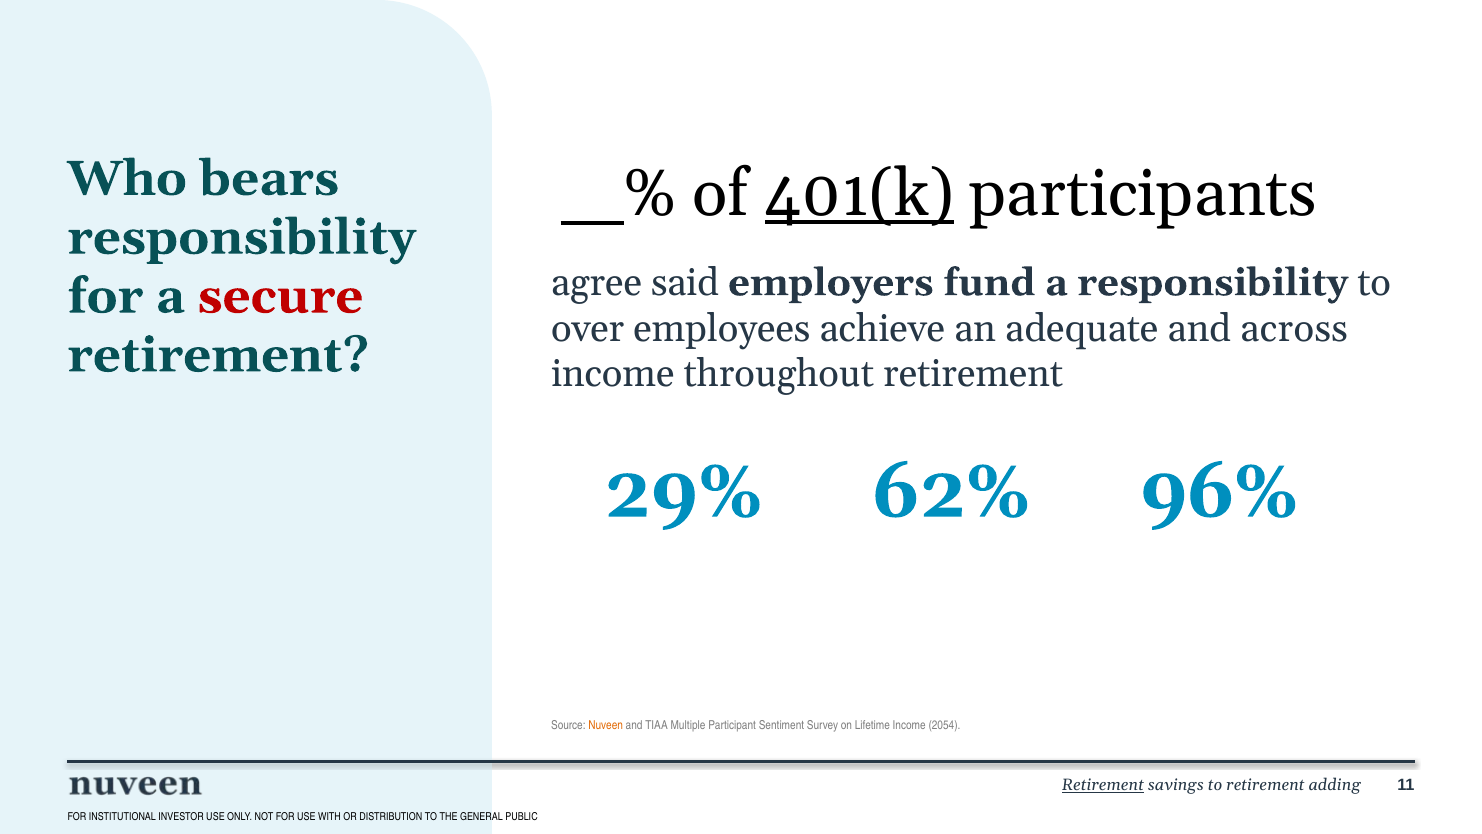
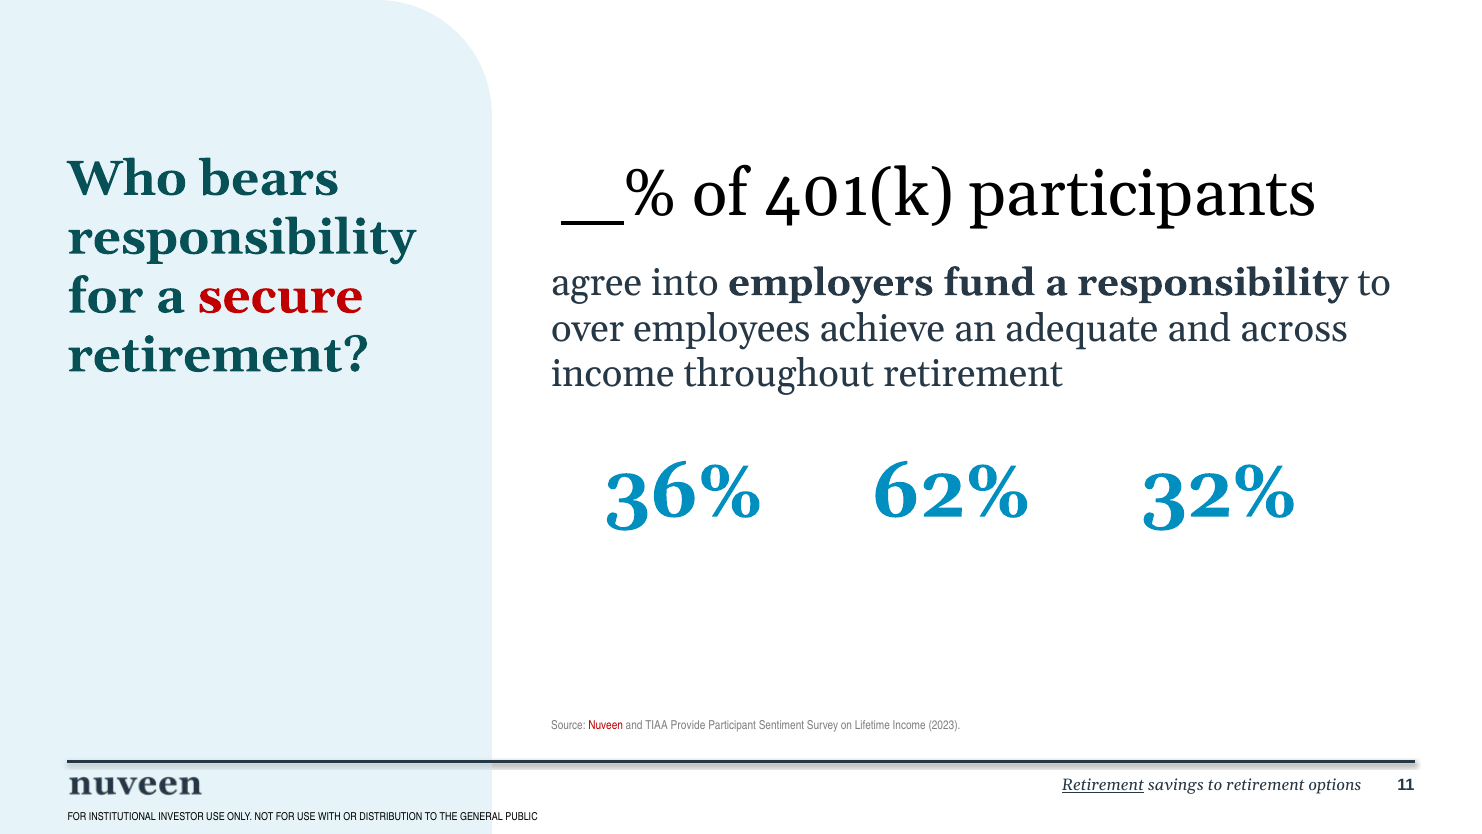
401(k underline: present -> none (859, 193)
said: said -> into (685, 283)
29%: 29% -> 36% (684, 492)
96%: 96% -> 32% (1219, 492)
Nuveen colour: orange -> red (606, 725)
Multiple: Multiple -> Provide (688, 725)
2054: 2054 -> 2023 (944, 725)
adding: adding -> options (1335, 785)
